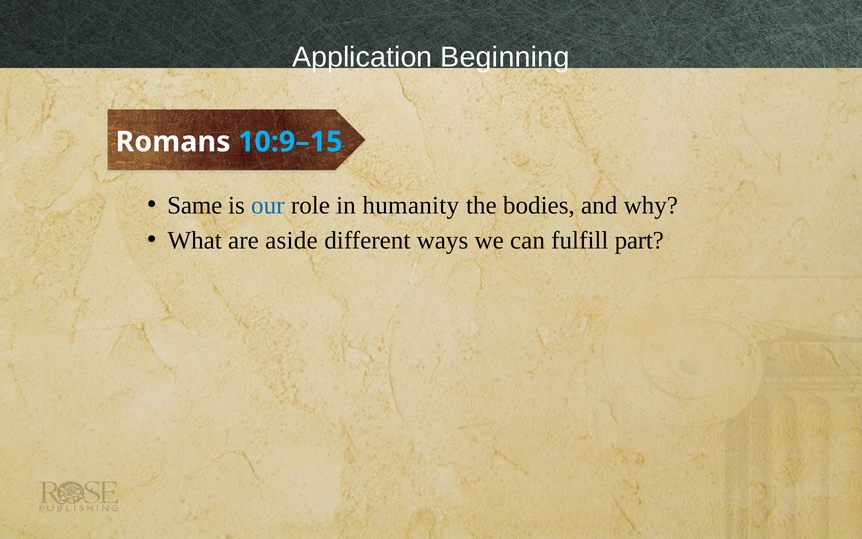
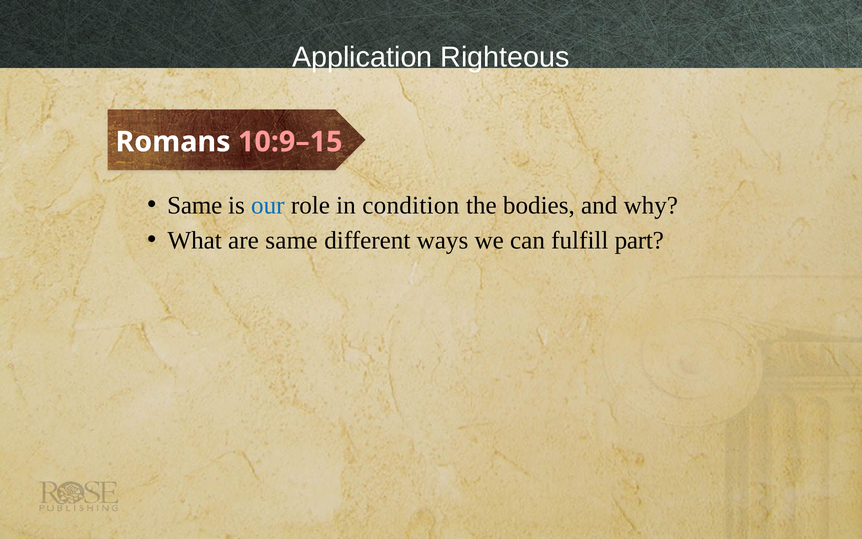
Beginning: Beginning -> Righteous (505, 57)
10:9–15 colour: light blue -> pink (290, 142)
humanity: humanity -> condition (411, 205)
are aside: aside -> same (291, 240)
